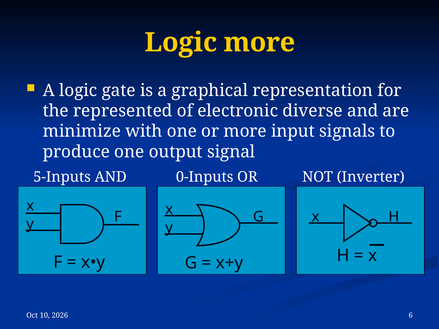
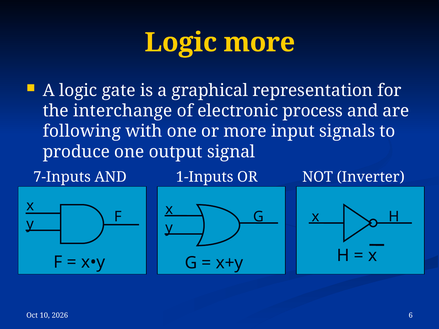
represented: represented -> interchange (123, 111)
diverse: diverse -> process (313, 111)
minimize: minimize -> following (82, 131)
5-Inputs: 5-Inputs -> 7-Inputs (62, 177)
0-Inputs: 0-Inputs -> 1-Inputs (205, 177)
